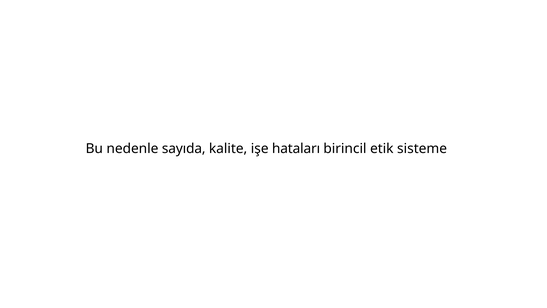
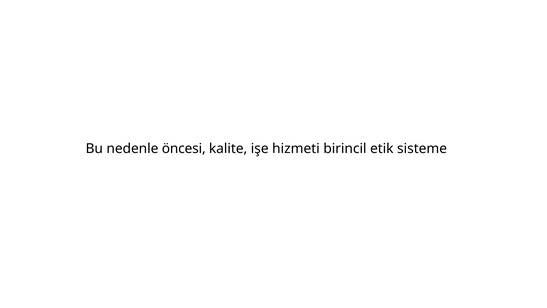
sayıda: sayıda -> öncesi (184, 148)
hataları: hataları -> hizmeti (296, 148)
